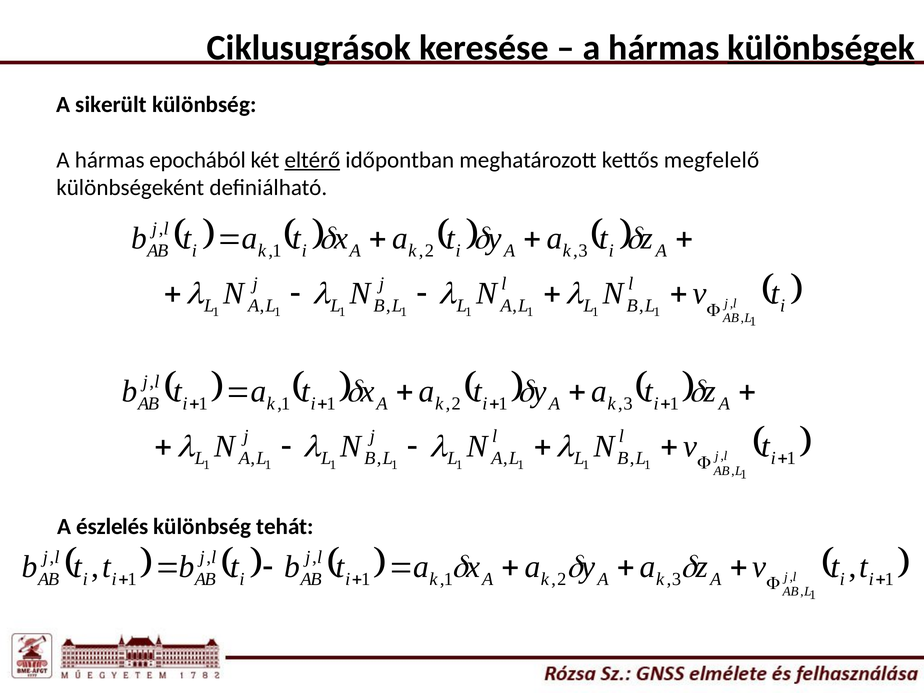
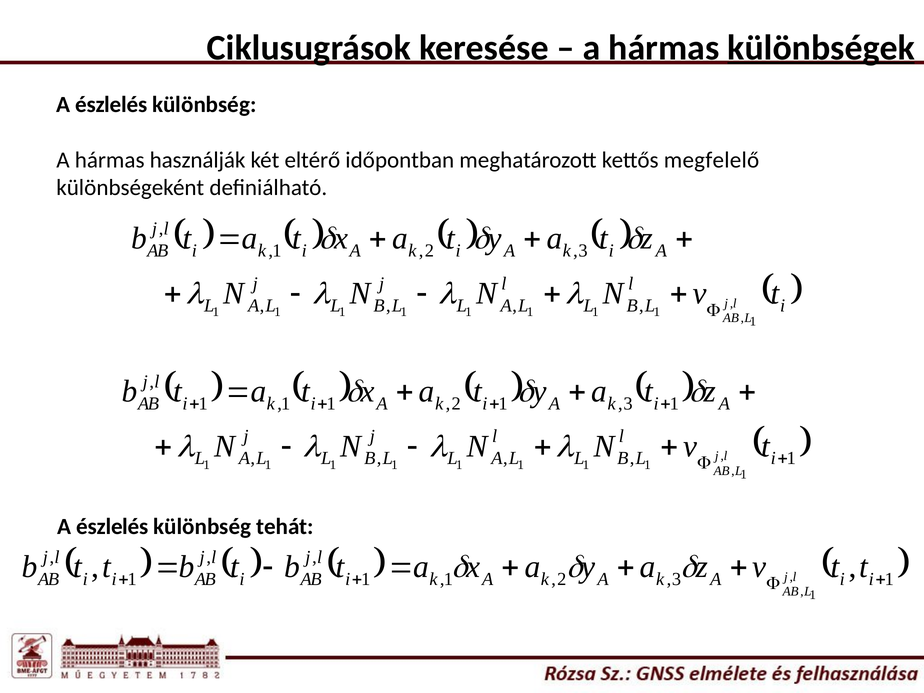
sikerült: sikerült -> észlelés (111, 105)
epochából: epochából -> használják (198, 160)
eltérő underline: present -> none (312, 160)
